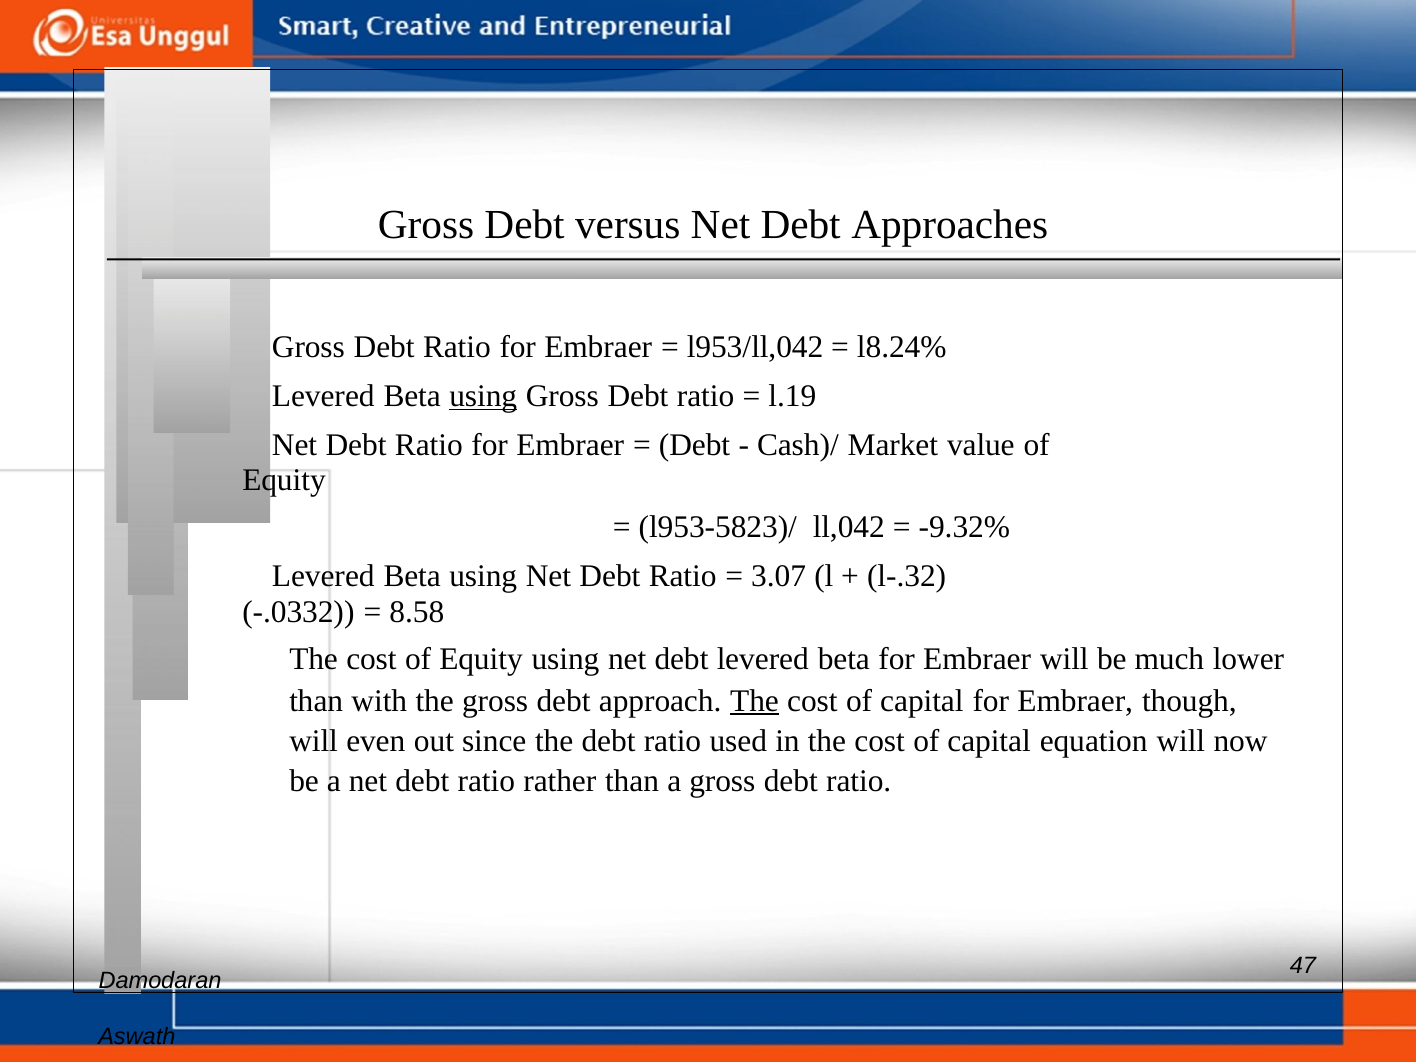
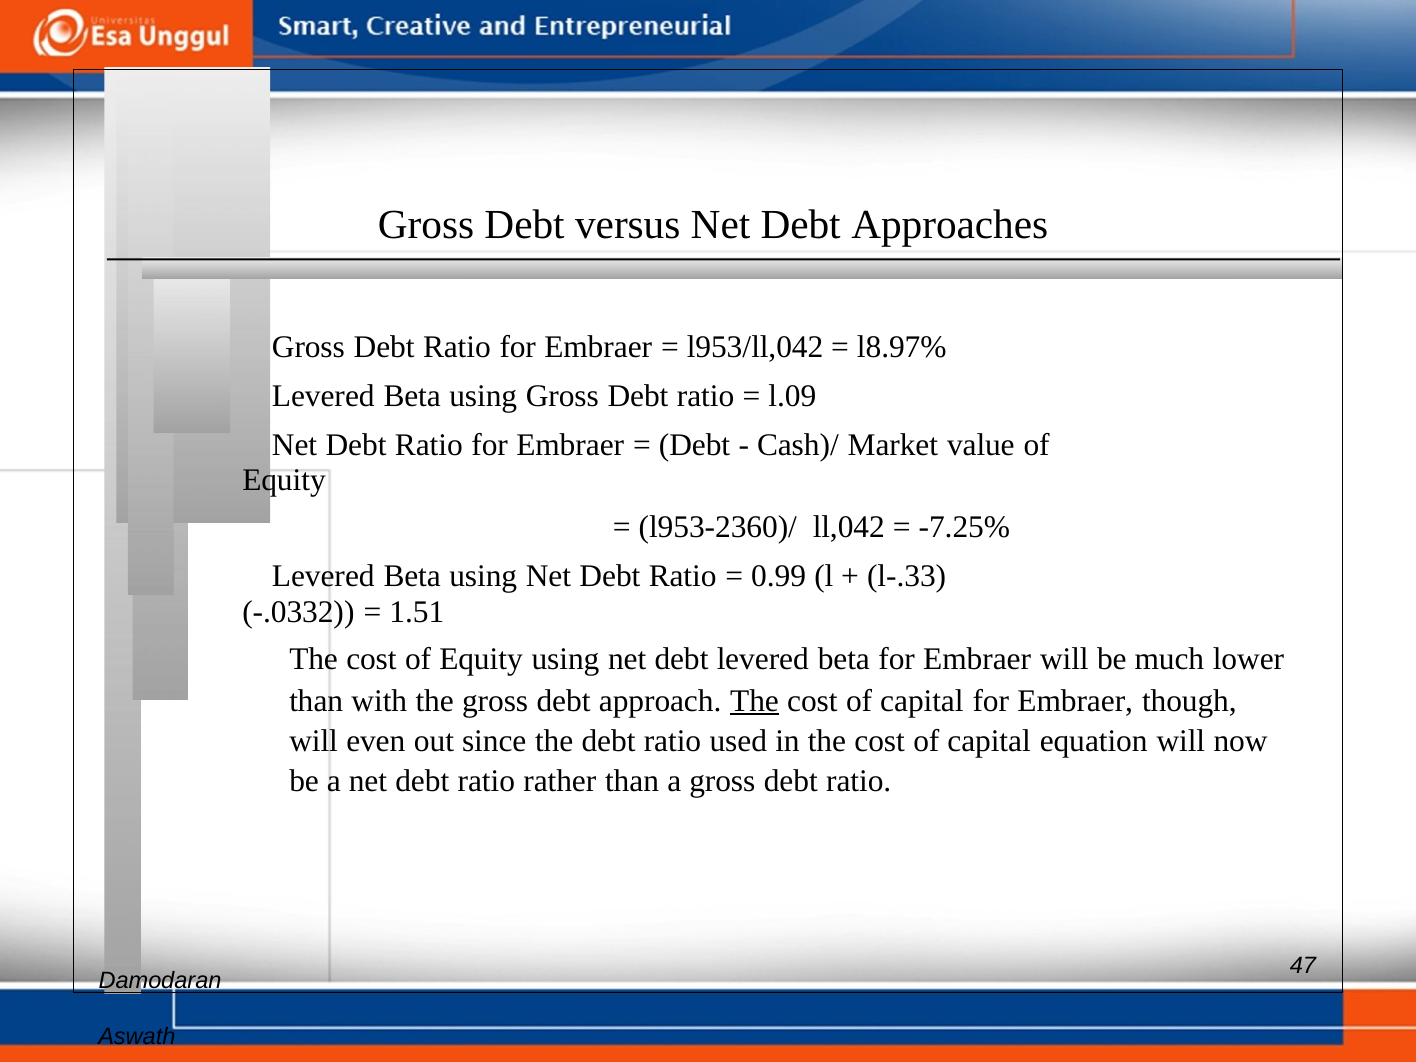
l8.24%: l8.24% -> l8.97% (902, 347)
using underline: present -> none (483, 396)
l.19: l.19 -> l.09 (792, 396)
l953-5823)/: l953-5823)/ -> l953-2360)/ (718, 527)
-9.32%: -9.32% -> -7.25% (964, 527)
3.07: 3.07 -> 0.99 (779, 576)
l-.32: l-.32 -> l-.33 (907, 576)
8.58: 8.58 -> 1.51 (417, 612)
